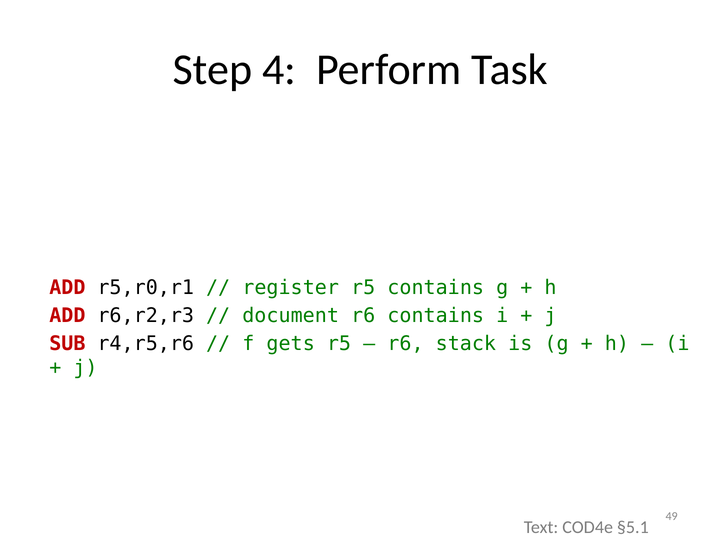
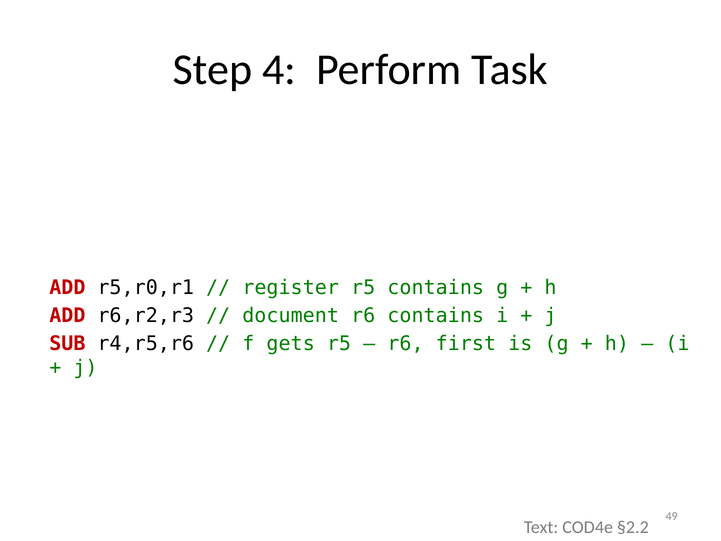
stack: stack -> first (466, 344)
§5.1: §5.1 -> §2.2 (633, 527)
